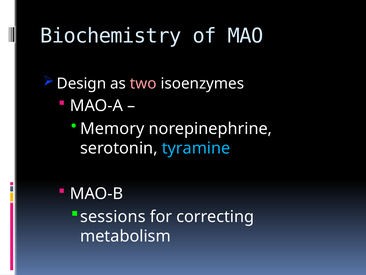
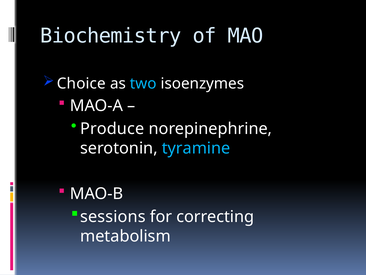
Design: Design -> Choice (81, 83)
two colour: pink -> light blue (143, 83)
Memory: Memory -> Produce (112, 128)
